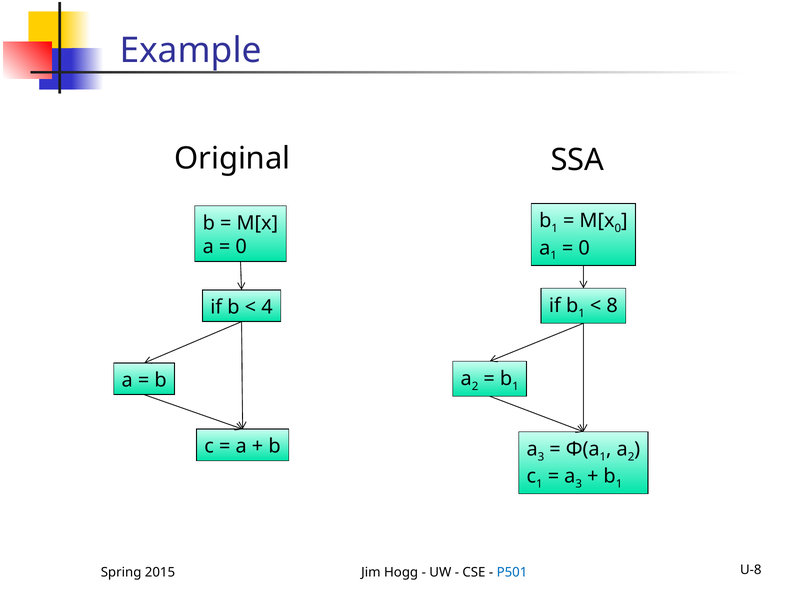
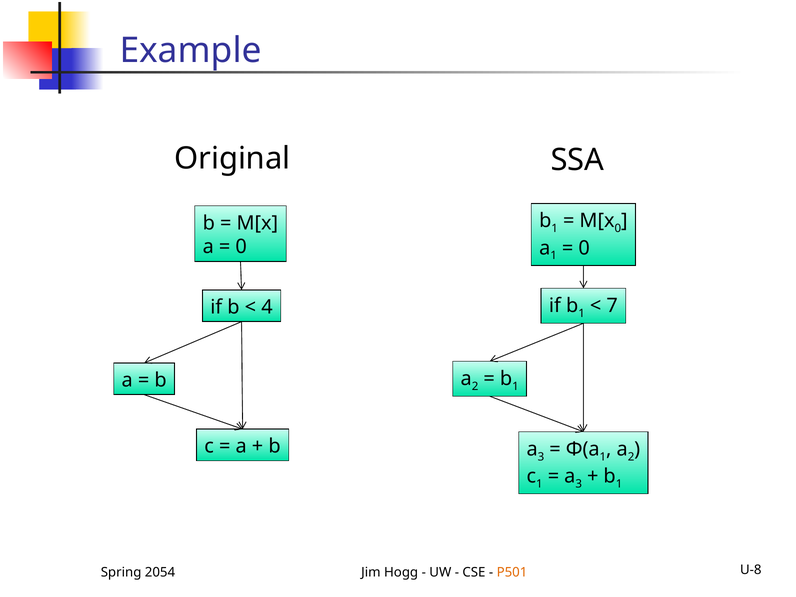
8: 8 -> 7 (612, 306)
2015: 2015 -> 2054 (160, 572)
P501 colour: blue -> orange (512, 572)
